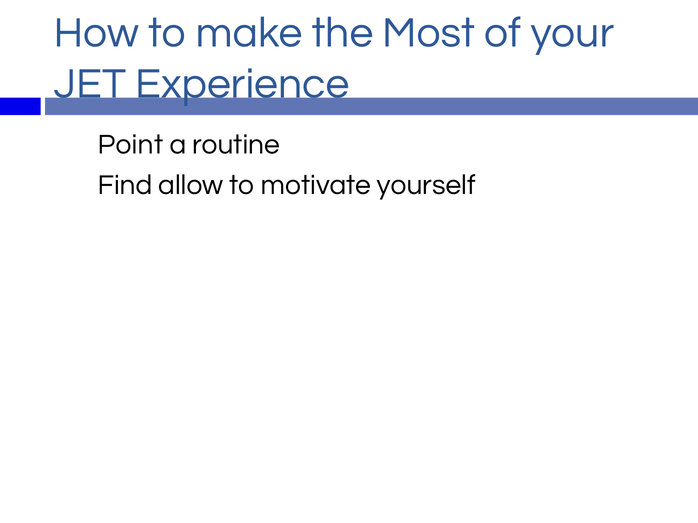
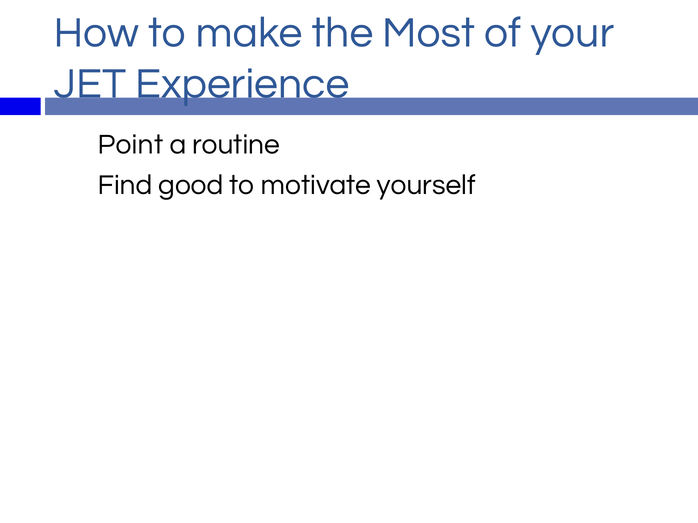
allow: allow -> good (191, 185)
